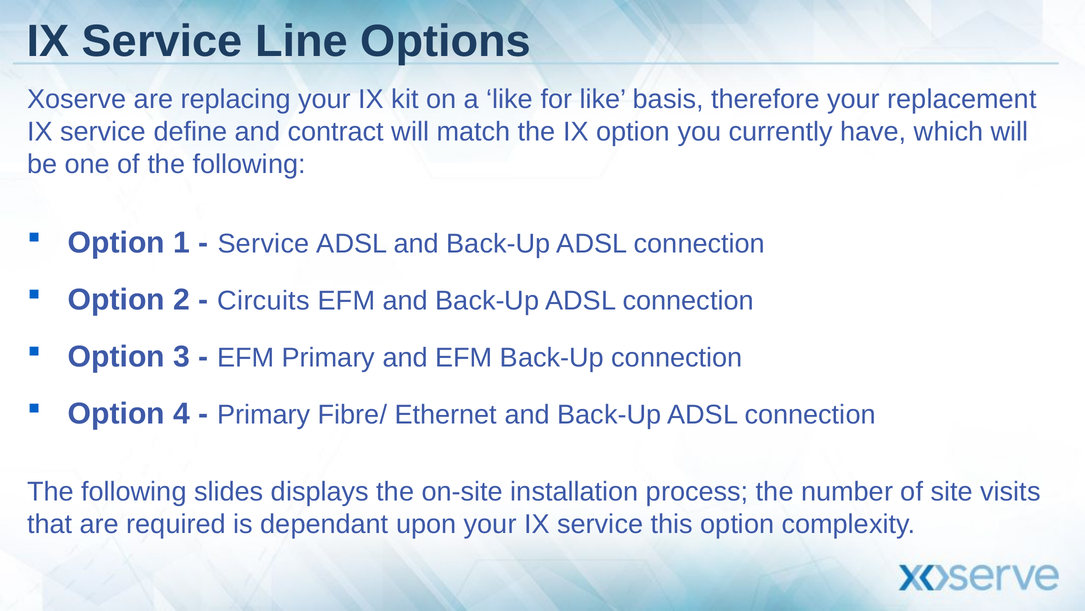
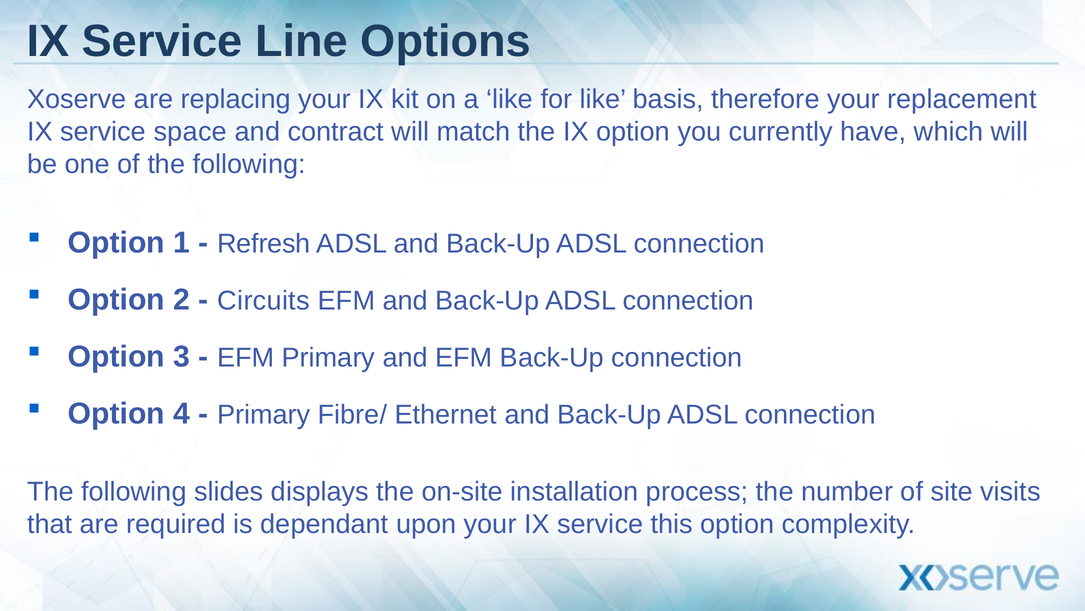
define: define -> space (190, 132)
Service: Service -> Refresh (264, 244)
